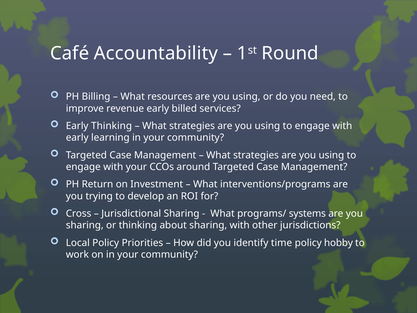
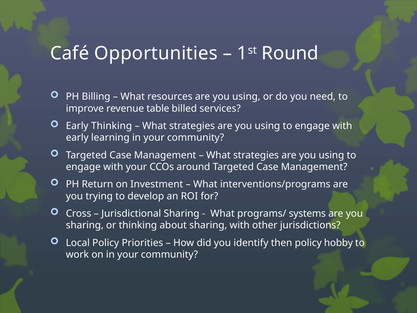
Accountability: Accountability -> Opportunities (156, 53)
revenue early: early -> table (158, 108)
time: time -> then (282, 243)
